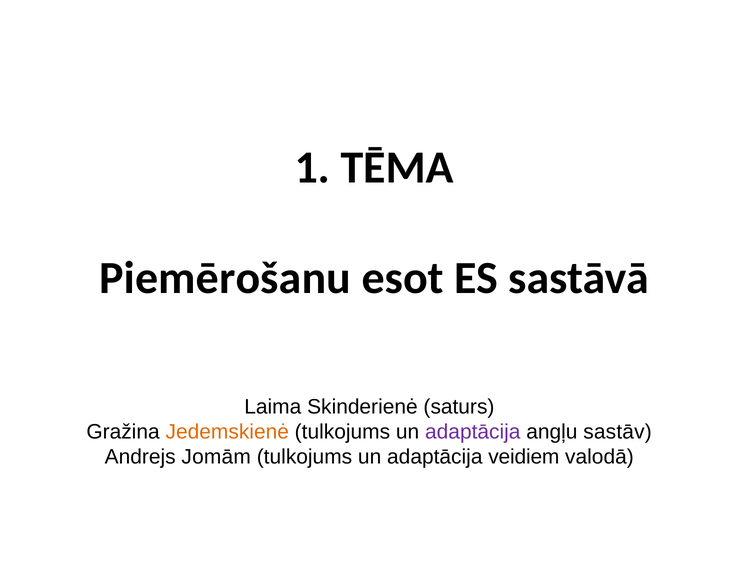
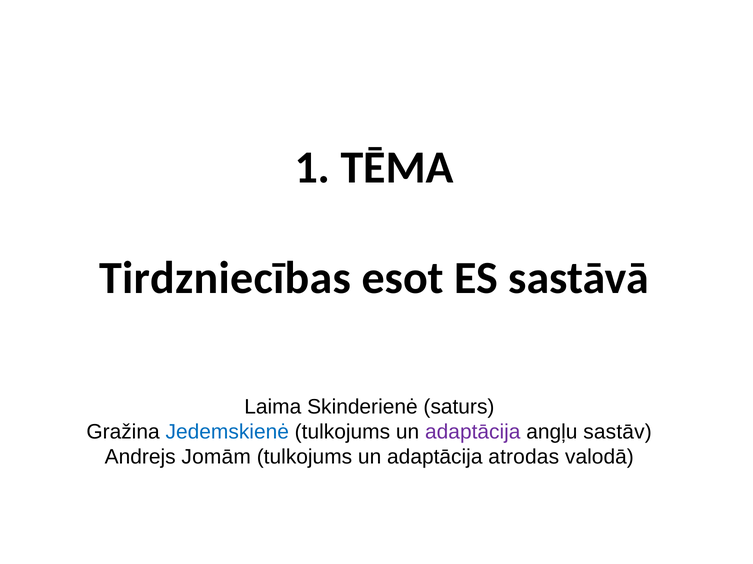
Piemērošanu: Piemērošanu -> Tirdzniecības (225, 278)
Jedemskienė colour: orange -> blue (227, 433)
veidiem: veidiem -> atrodas (524, 458)
